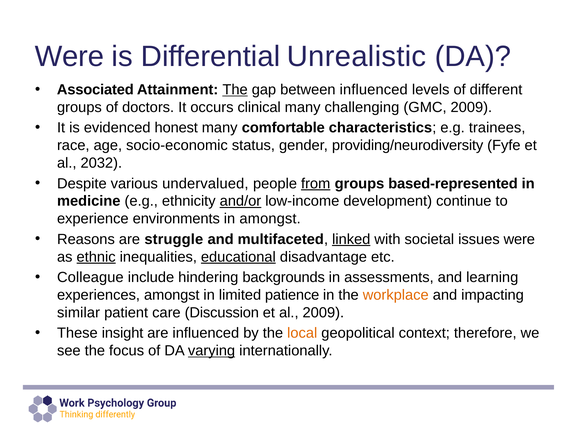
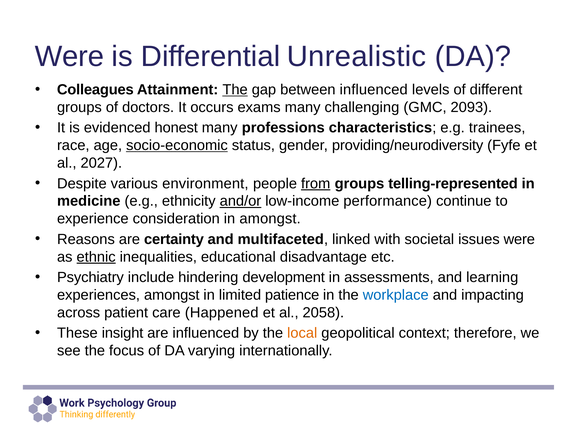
Associated: Associated -> Colleagues (95, 90)
clinical: clinical -> exams (259, 107)
GMC 2009: 2009 -> 2093 (471, 107)
comfortable: comfortable -> professions (283, 128)
socio-economic underline: none -> present (177, 145)
2032: 2032 -> 2027 (101, 163)
undervalued: undervalued -> environment (205, 183)
based-represented: based-represented -> telling-represented (453, 183)
development: development -> performance (388, 201)
environments: environments -> consideration (176, 218)
struggle: struggle -> certainty (174, 239)
linked underline: present -> none (351, 239)
educational underline: present -> none (238, 257)
Colleague: Colleague -> Psychiatry (90, 277)
backgrounds: backgrounds -> development (284, 277)
workplace colour: orange -> blue (396, 295)
similar: similar -> across (79, 312)
Discussion: Discussion -> Happened (222, 312)
al 2009: 2009 -> 2058 (323, 312)
varying underline: present -> none (212, 350)
